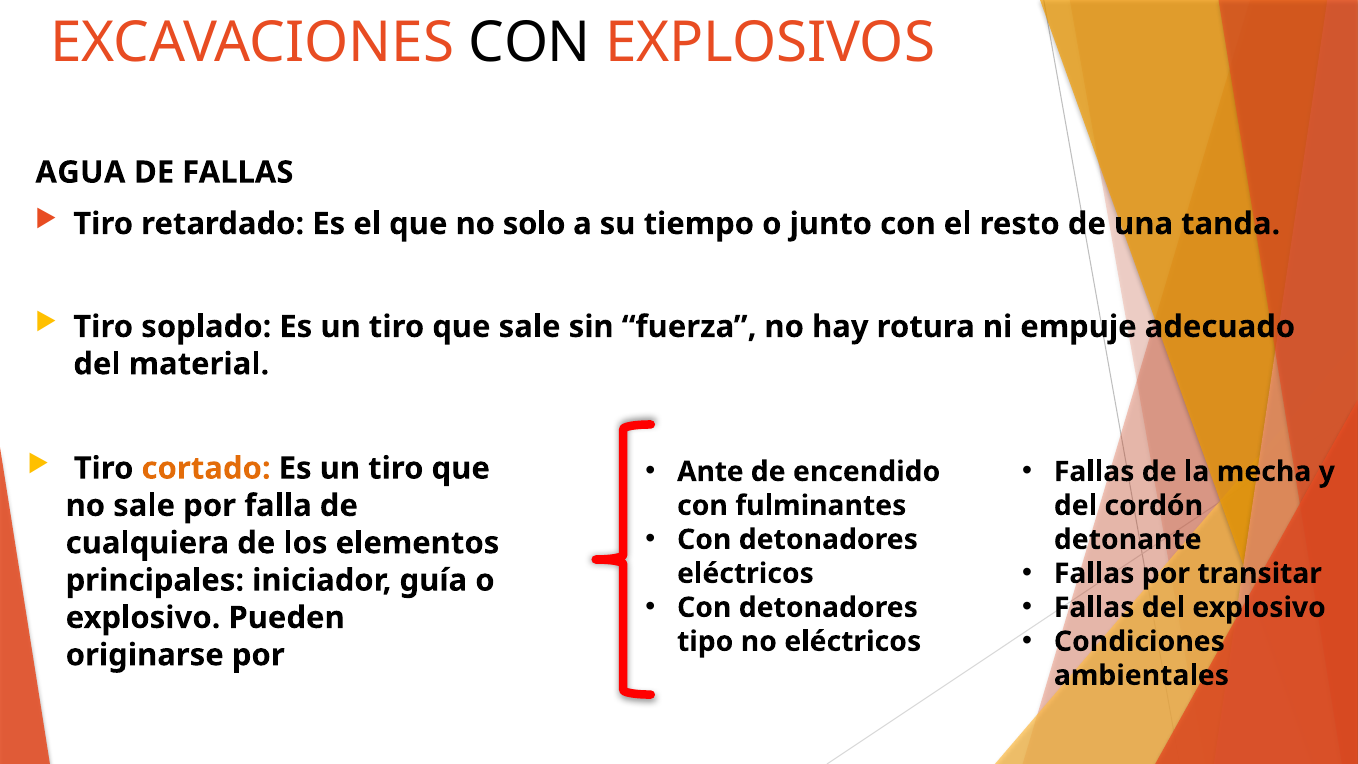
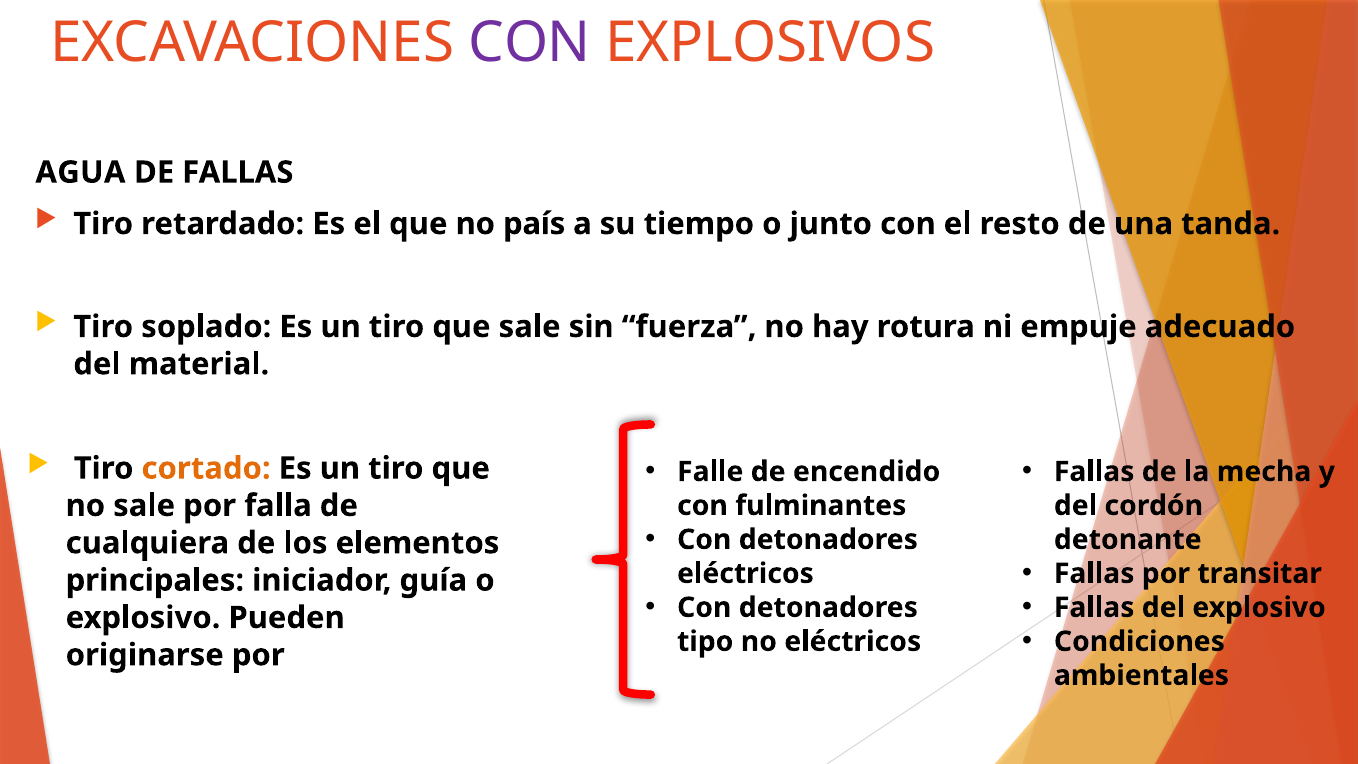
CON colour: black -> purple (530, 43)
solo: solo -> país (534, 224)
Ante: Ante -> Falle (710, 472)
